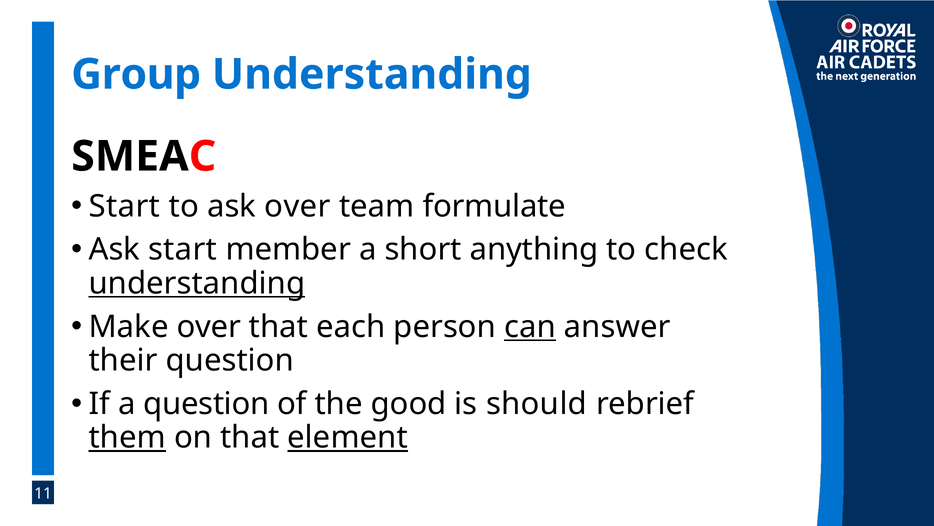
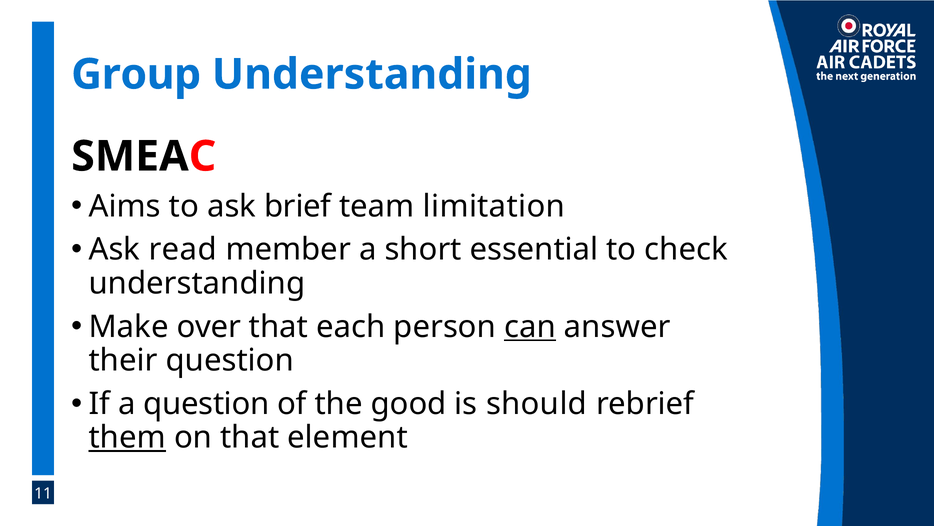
Start: Start -> Aims (125, 206)
ask over: over -> brief (298, 206)
formulate: formulate -> limitation (494, 206)
Ask start: start -> read (183, 249)
anything: anything -> essential (534, 249)
understanding underline: present -> none (197, 283)
element underline: present -> none (348, 437)
